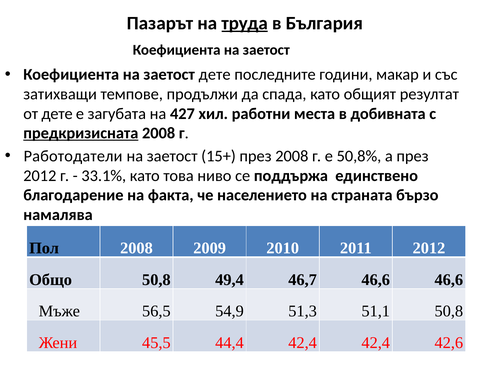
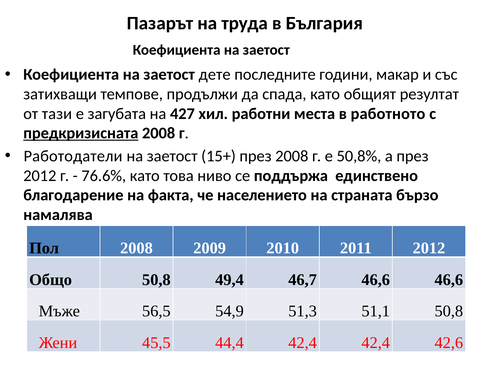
труда underline: present -> none (245, 23)
от дете: дете -> тази (57, 114)
добивната: добивната -> работното (388, 114)
33.1%: 33.1% -> 76.6% (104, 176)
